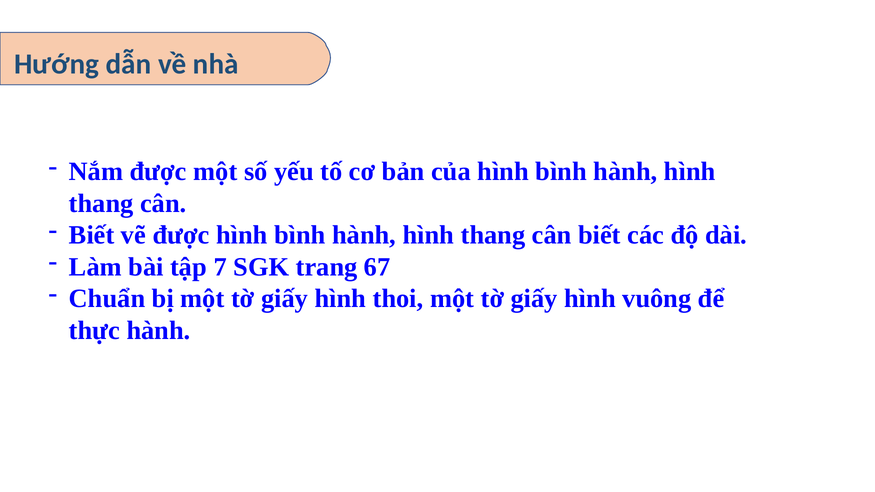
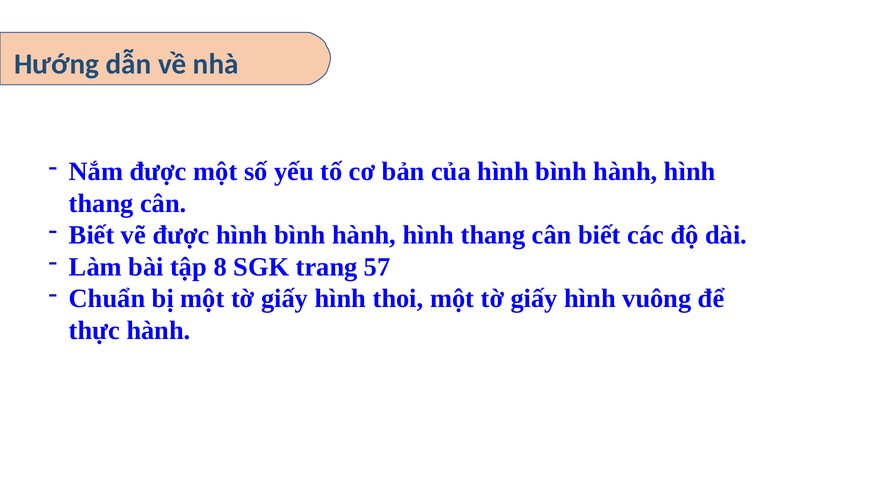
7: 7 -> 8 (220, 267)
67: 67 -> 57 (377, 267)
